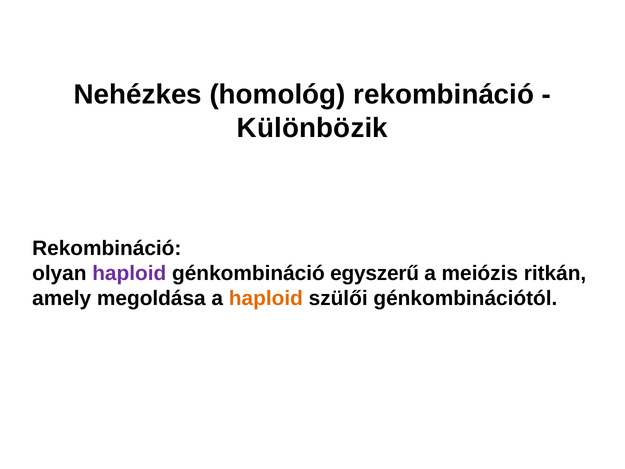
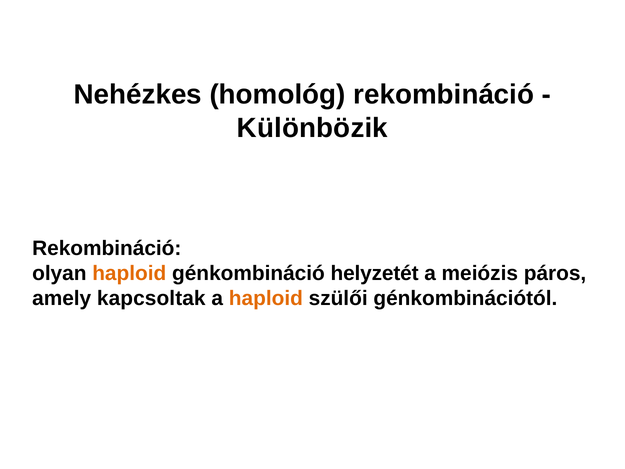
haploid colour: purple -> orange (129, 273)
egyszerű: egyszerű -> helyzetét (375, 273)
ritkán: ritkán -> páros (555, 273)
megoldása: megoldása -> kapcsoltak (151, 298)
